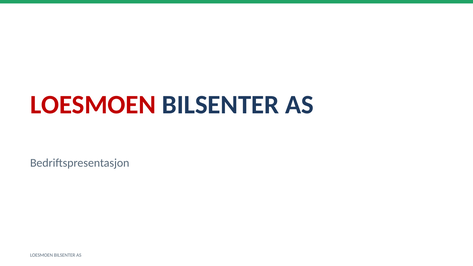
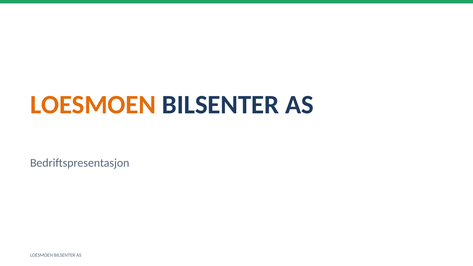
LOESMOEN colour: red -> orange (93, 105)
